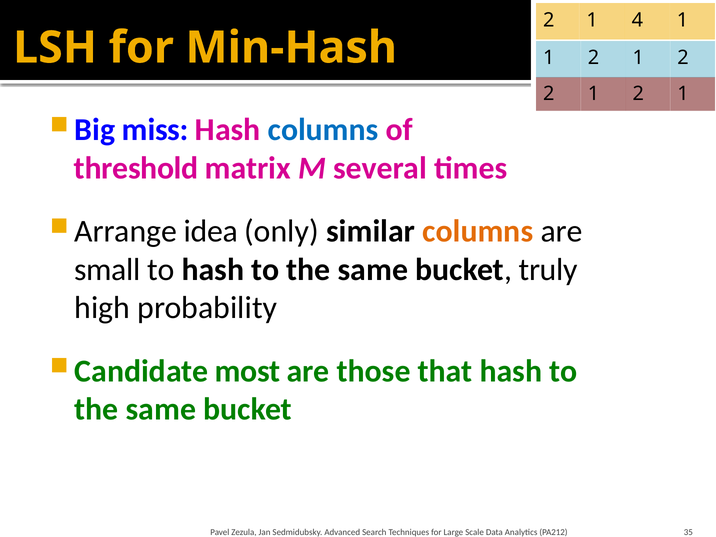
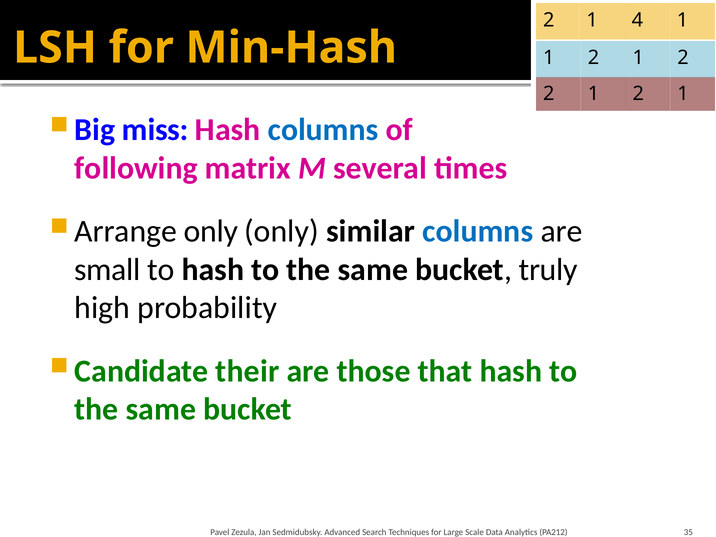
threshold: threshold -> following (136, 168)
idea: idea -> only (211, 231)
columns colour: orange -> blue (478, 231)
most: most -> their (247, 371)
